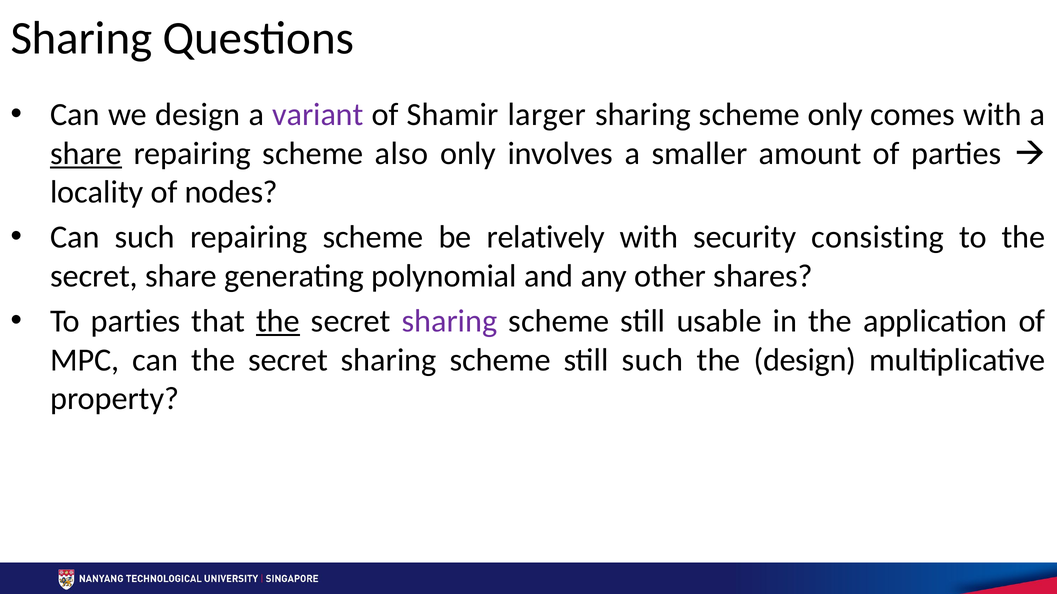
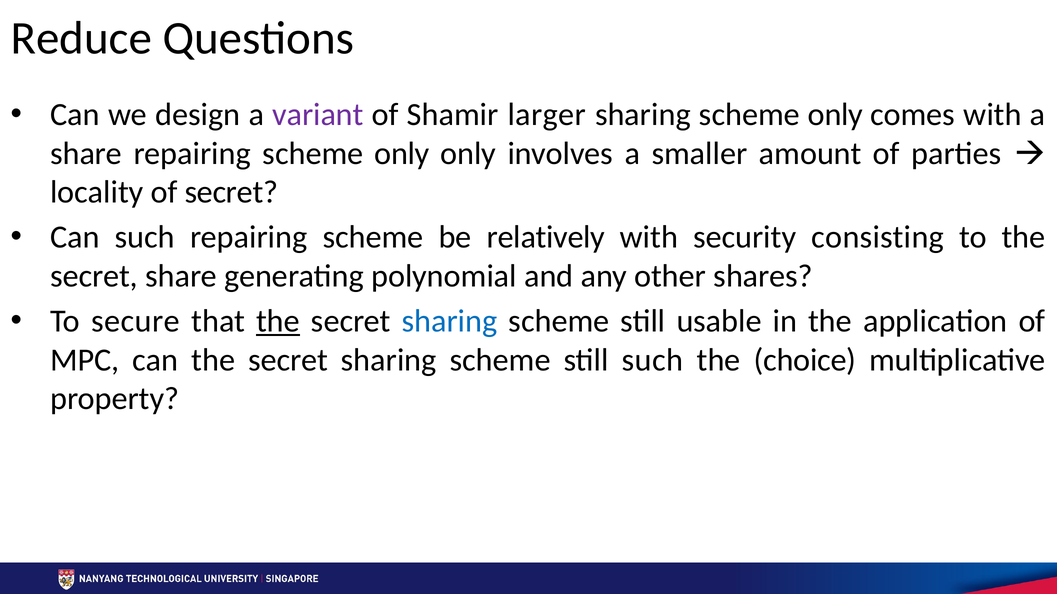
Sharing: Sharing -> Reduce (81, 38)
share underline: present -> none (86, 154)
repairing scheme also: also -> only (402, 154)
of nodes: nodes -> secret (231, 192)
To parties: parties -> secure (136, 321)
sharing colour: purple -> blue (450, 321)
the design: design -> choice (805, 360)
